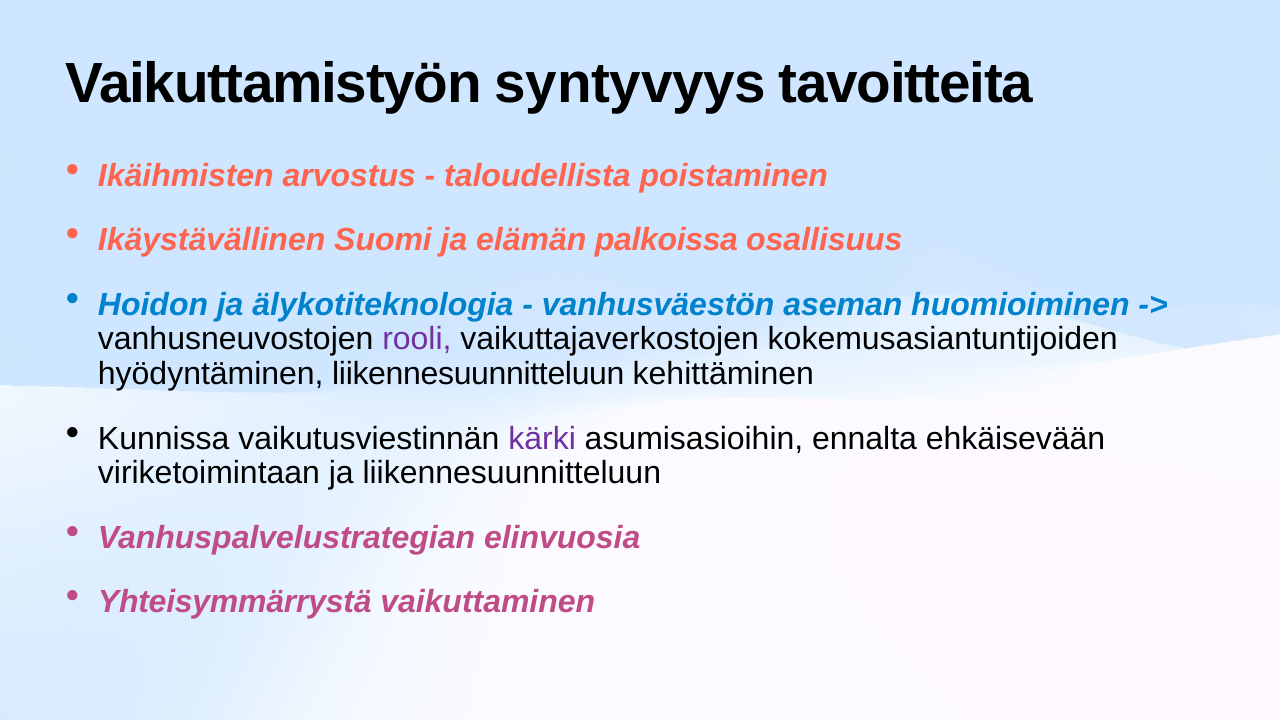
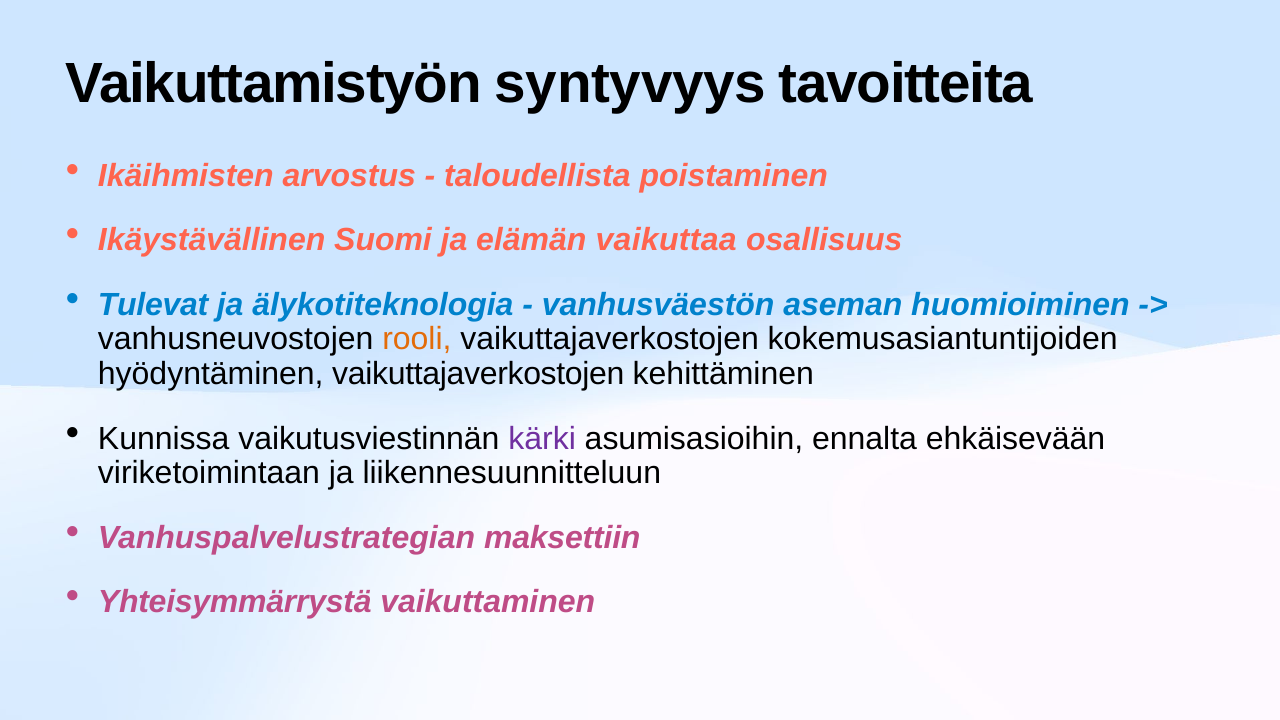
palkoissa: palkoissa -> vaikuttaa (666, 240)
Hoidon: Hoidon -> Tulevat (153, 305)
rooli colour: purple -> orange (417, 339)
hyödyntäminen liikennesuunnitteluun: liikennesuunnitteluun -> vaikuttajaverkostojen (478, 374)
elinvuosia: elinvuosia -> maksettiin (562, 538)
